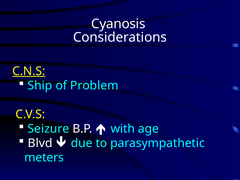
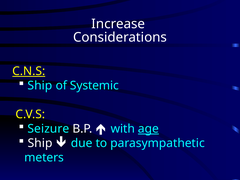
Cyanosis: Cyanosis -> Increase (118, 24)
Problem: Problem -> Systemic (94, 86)
age underline: none -> present (148, 129)
Blvd: Blvd -> Ship (40, 143)
